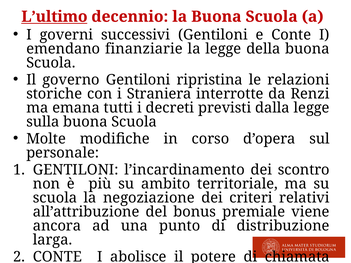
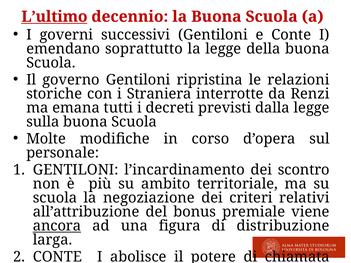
finanziarie: finanziarie -> soprattutto (144, 49)
ancora underline: none -> present (57, 226)
punto: punto -> figura (180, 226)
